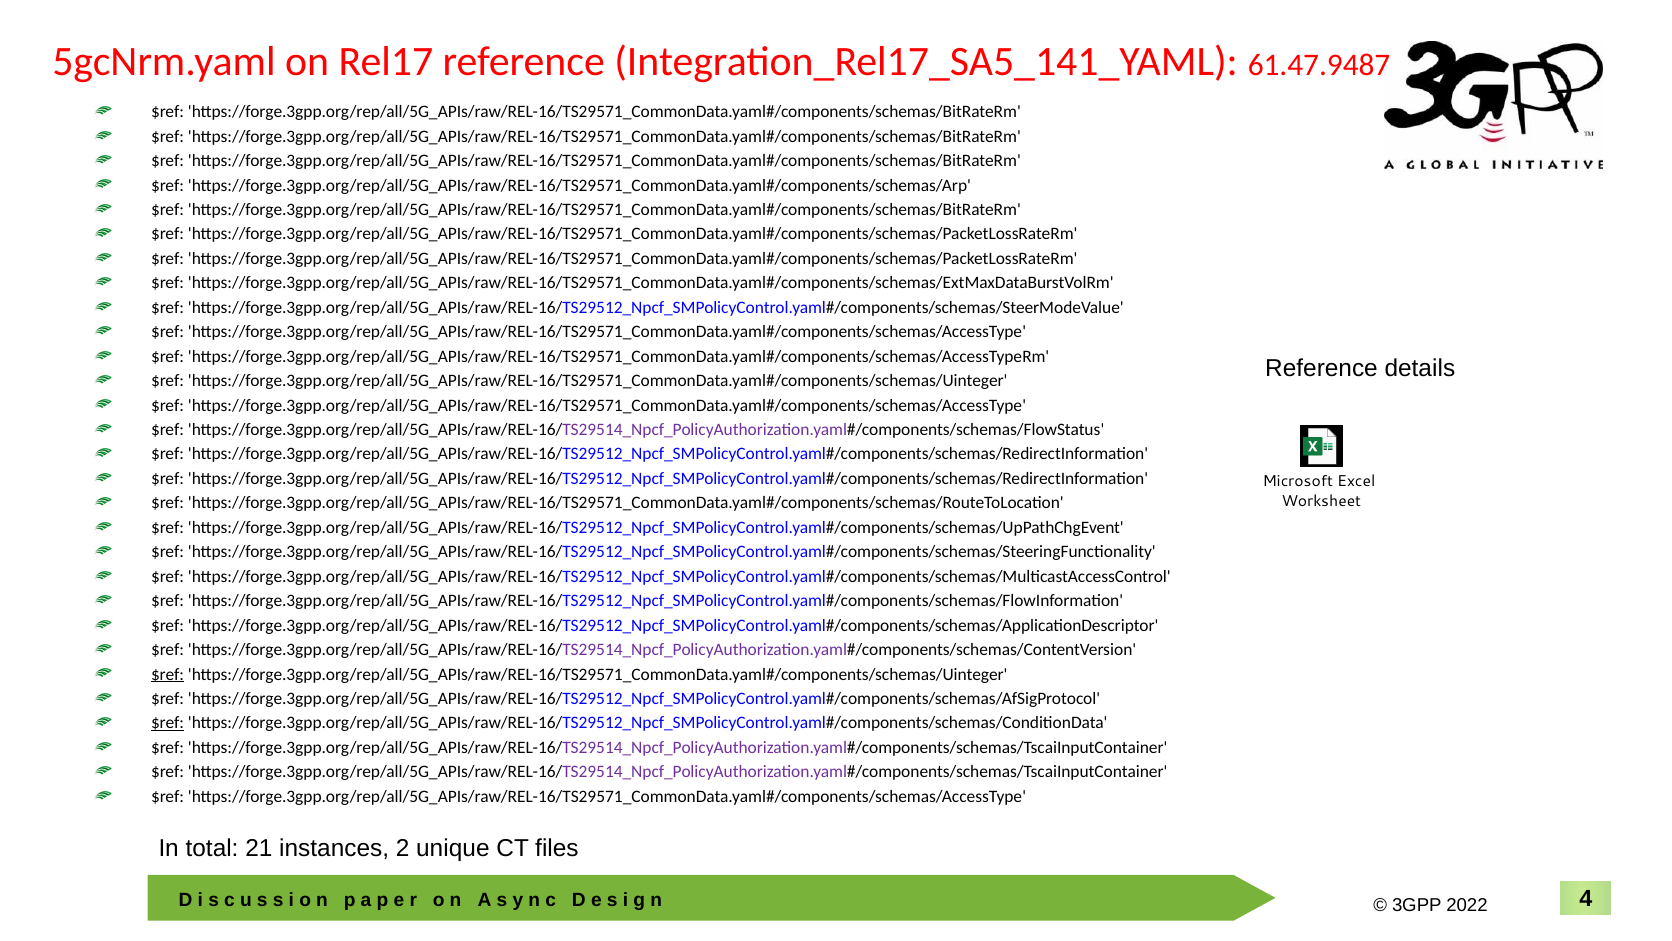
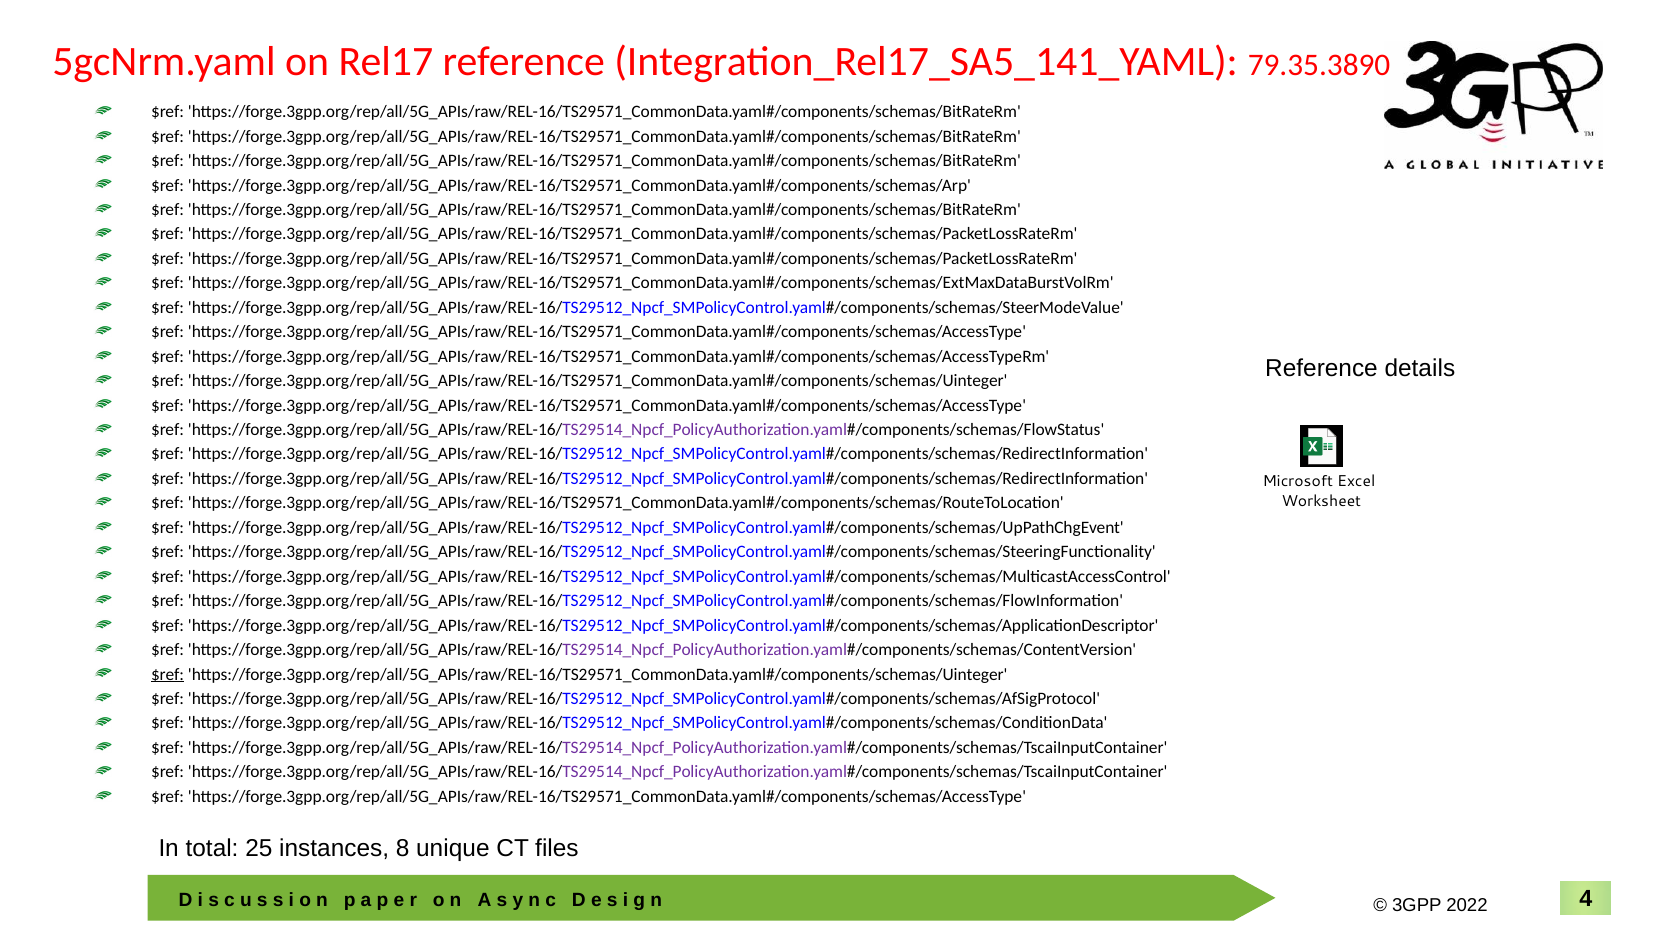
61.47.9487: 61.47.9487 -> 79.35.3890 (1319, 65)
$ref underline: present -> none (168, 723)
21: 21 -> 25 (259, 848)
2: 2 -> 8 (403, 848)
